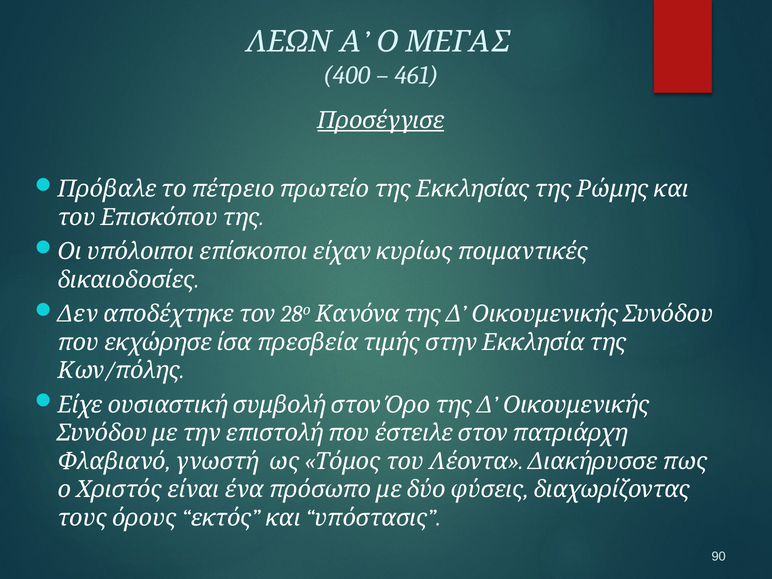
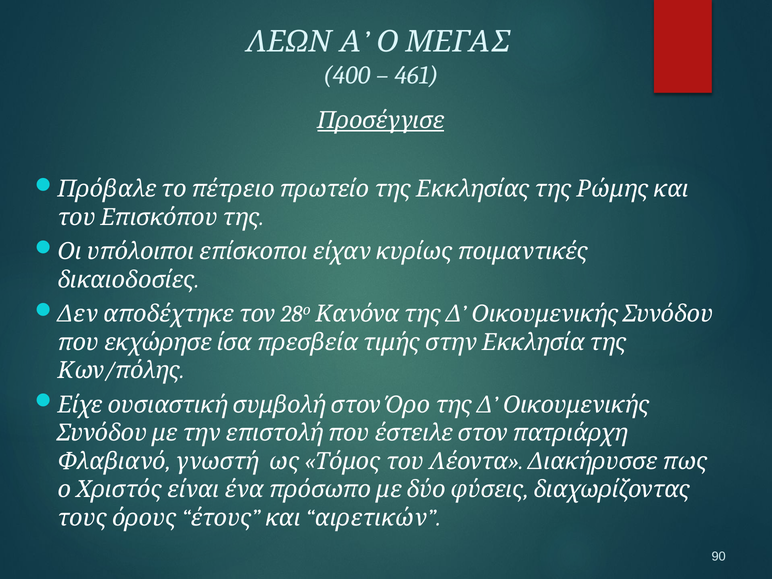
εκτός: εκτός -> έτους (221, 518)
υπόστασις: υπόστασις -> αιρετικών (371, 518)
